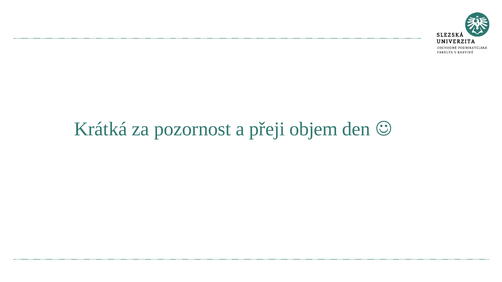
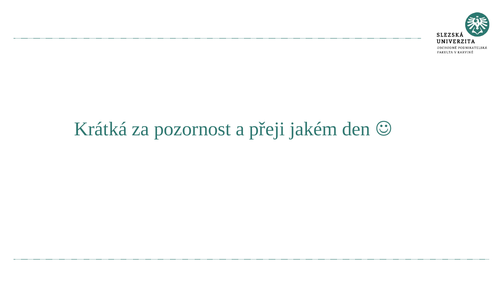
objem: objem -> jakém (314, 129)
